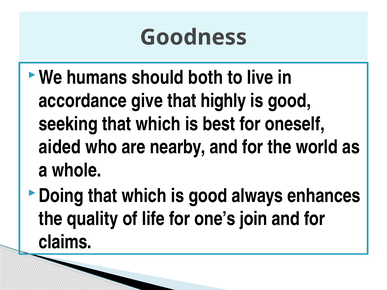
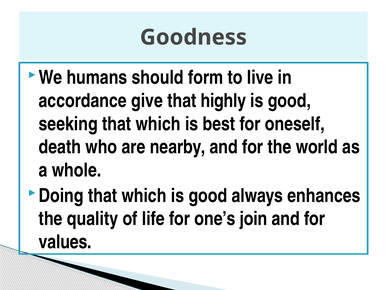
both: both -> form (206, 78)
aided: aided -> death (60, 147)
claims: claims -> values (65, 242)
